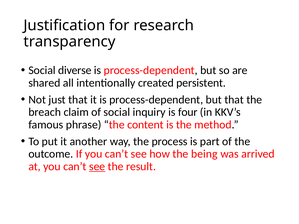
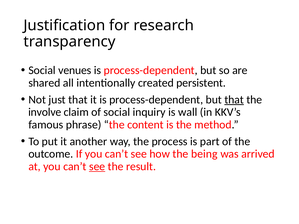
diverse: diverse -> venues (75, 70)
that underline: none -> present (234, 100)
breach: breach -> involve (45, 112)
four: four -> wall (188, 112)
